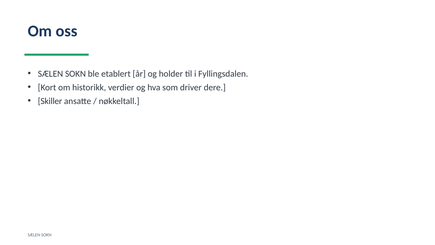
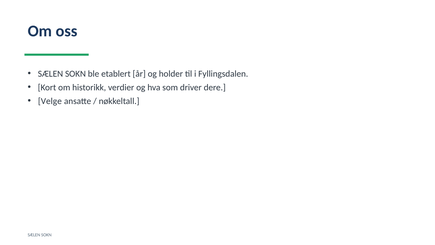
Skiller: Skiller -> Velge (50, 101)
